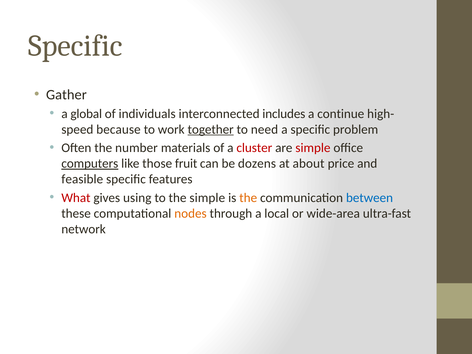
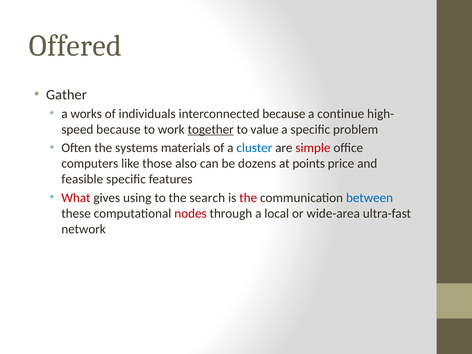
Specific: Specific -> Offered (75, 46)
global: global -> works (86, 114)
interconnected includes: includes -> because (284, 114)
need: need -> value (265, 129)
number: number -> systems (137, 148)
cluster colour: red -> blue (254, 148)
computers underline: present -> none (90, 164)
fruit: fruit -> also (186, 164)
about: about -> points (309, 164)
the simple: simple -> search (207, 198)
the colour: orange -> red (248, 198)
nodes colour: orange -> red (190, 213)
